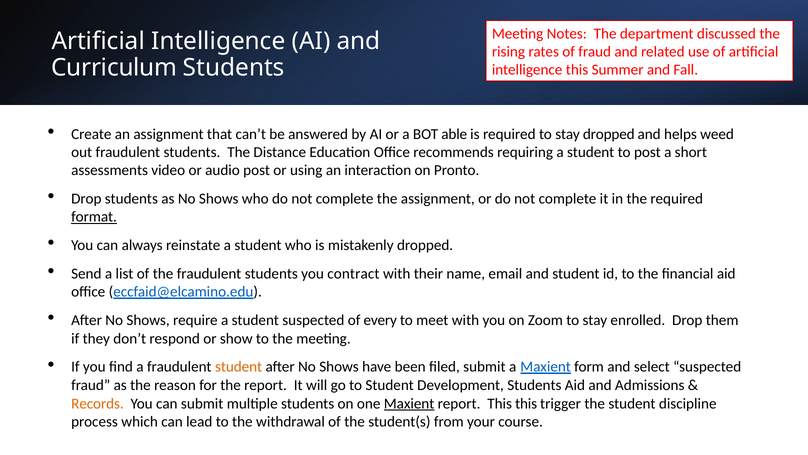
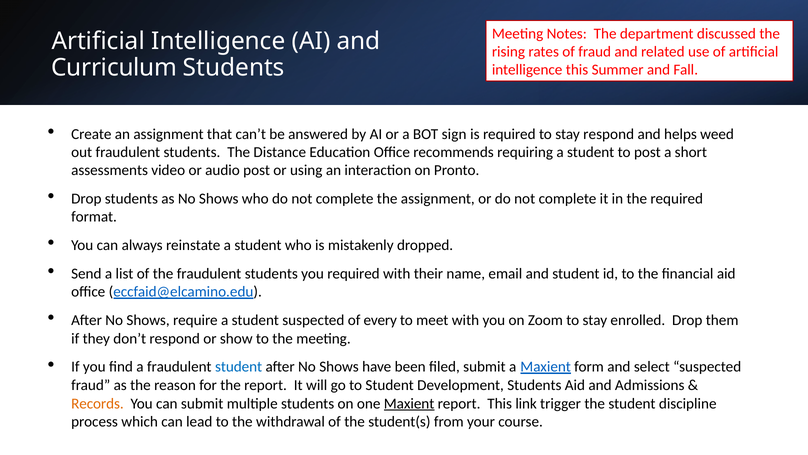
able: able -> sign (454, 134)
stay dropped: dropped -> respond (609, 134)
format underline: present -> none (94, 217)
you contract: contract -> required (353, 273)
student colour: orange -> blue (239, 366)
This this: this -> link (526, 403)
